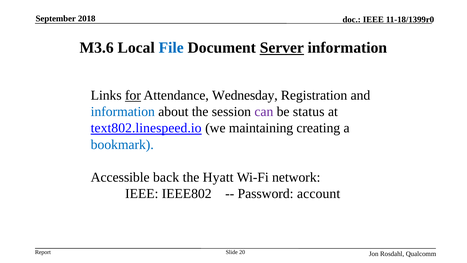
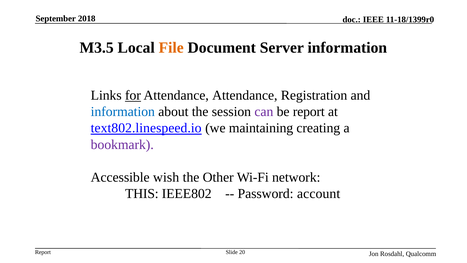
M3.6: M3.6 -> M3.5 (97, 48)
File colour: blue -> orange (171, 48)
Server underline: present -> none (282, 48)
Attendance Wednesday: Wednesday -> Attendance (245, 95)
be status: status -> report (309, 112)
bookmark colour: blue -> purple (122, 144)
back: back -> wish (166, 177)
Hyatt: Hyatt -> Other (218, 177)
IEEE: IEEE -> THIS (142, 193)
